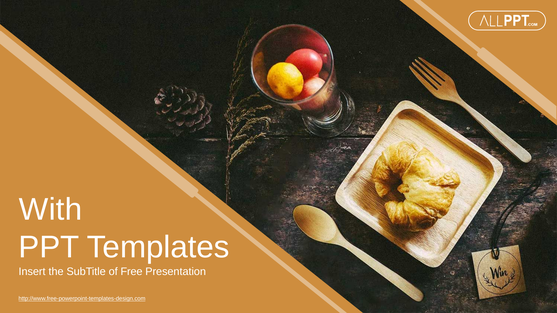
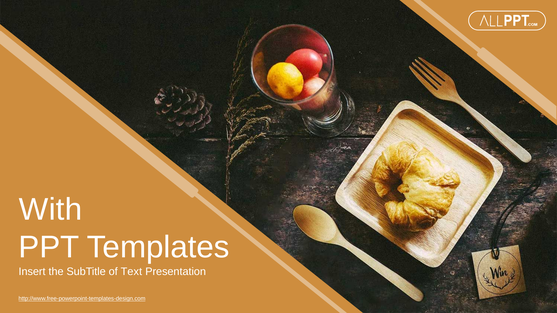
Free: Free -> Text (131, 272)
